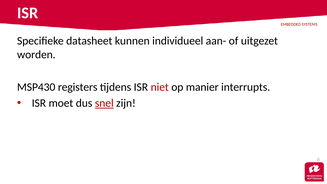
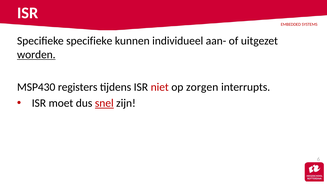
Specifieke datasheet: datasheet -> specifieke (89, 41)
worden underline: none -> present (36, 55)
manier: manier -> zorgen (202, 87)
